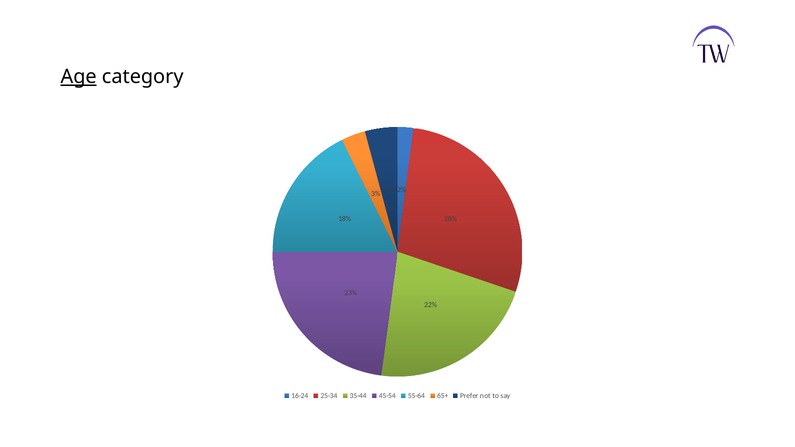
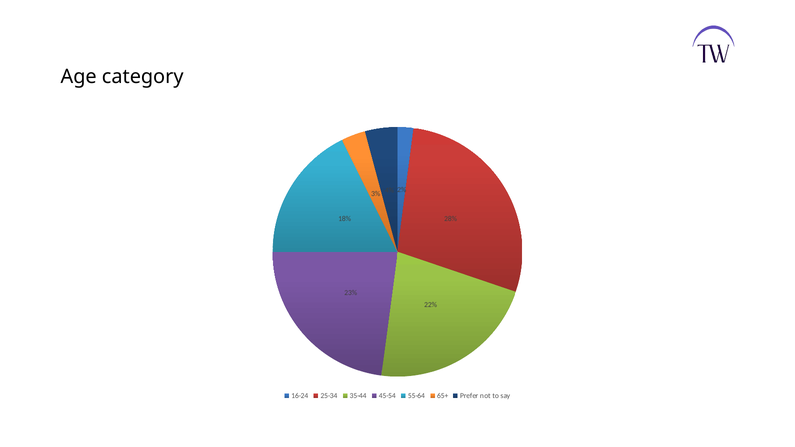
Age underline: present -> none (79, 77)
